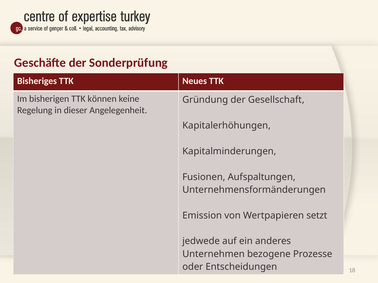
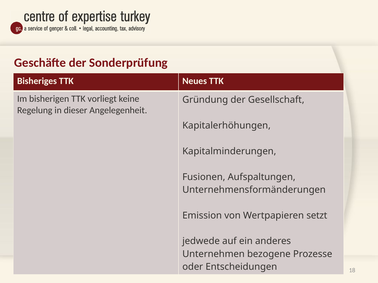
können: können -> vorliegt (102, 99)
